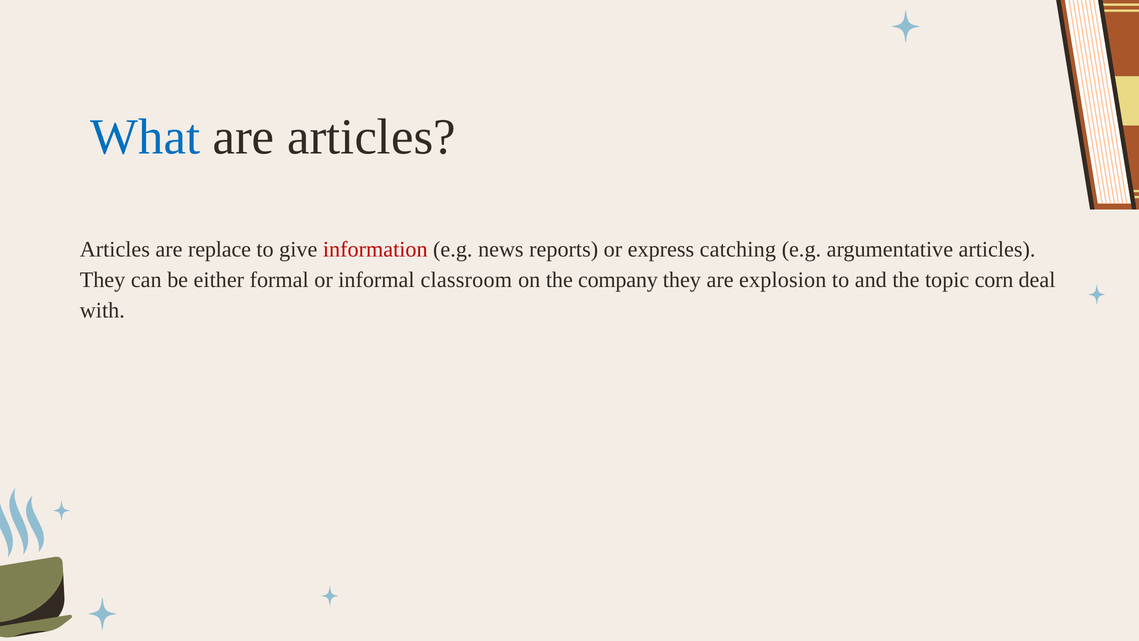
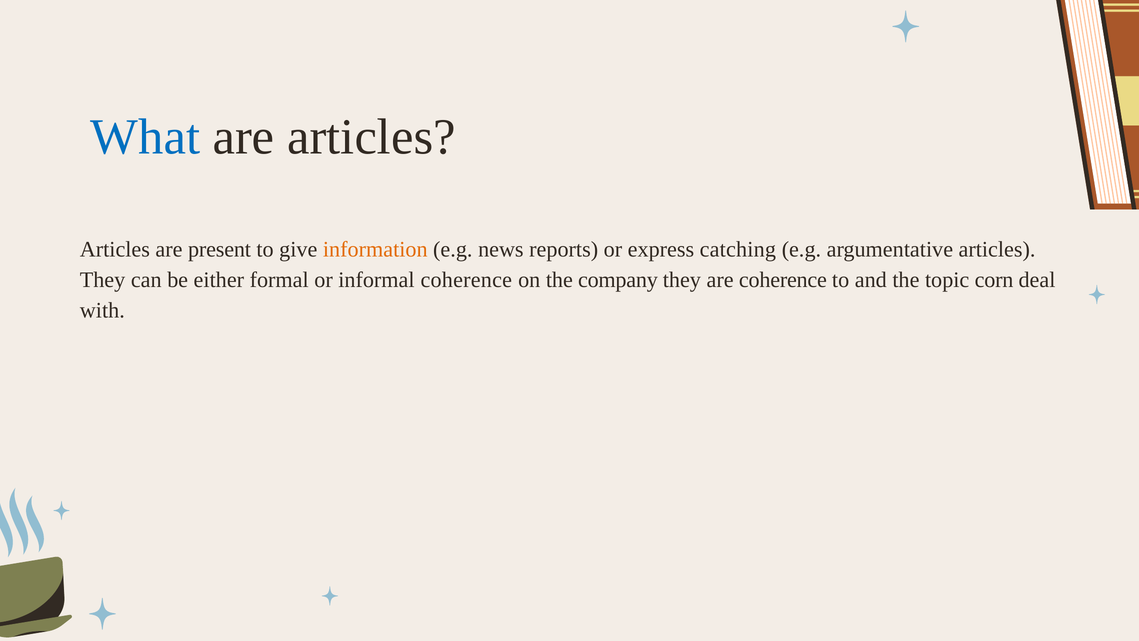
replace: replace -> present (220, 249)
information colour: red -> orange (375, 249)
informal classroom: classroom -> coherence (466, 280)
are explosion: explosion -> coherence (783, 280)
